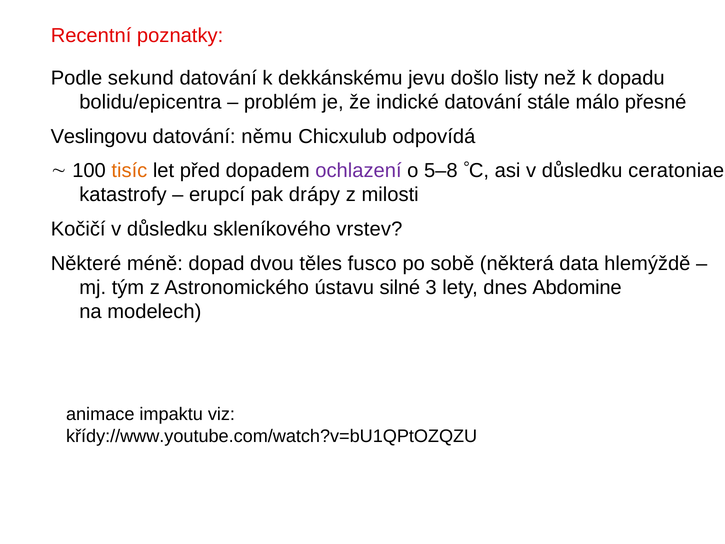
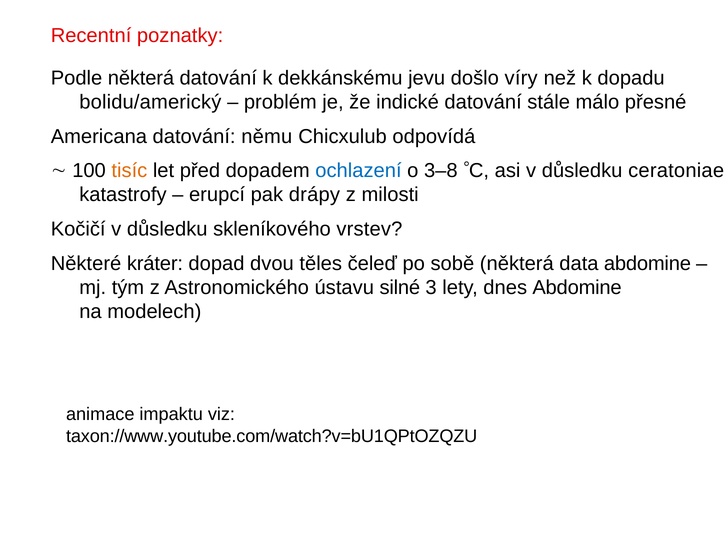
Podle sekund: sekund -> některá (141, 78)
listy: listy -> víry (521, 78)
bolidu/epicentra: bolidu/epicentra -> bolidu/americký (150, 102)
Veslingovu: Veslingovu -> Americana (99, 136)
ochlazení colour: purple -> blue (358, 171)
5–8: 5–8 -> 3–8 (441, 171)
méně: méně -> kráter (155, 263)
fusco: fusco -> čeleď (372, 263)
data hlemýždě: hlemýždě -> abdomine (647, 263)
křídy://www.youtube.com/watch?v=bU1QPtOZQZU: křídy://www.youtube.com/watch?v=bU1QPtOZQZU -> taxon://www.youtube.com/watch?v=bU1QPtOZQZU (272, 436)
